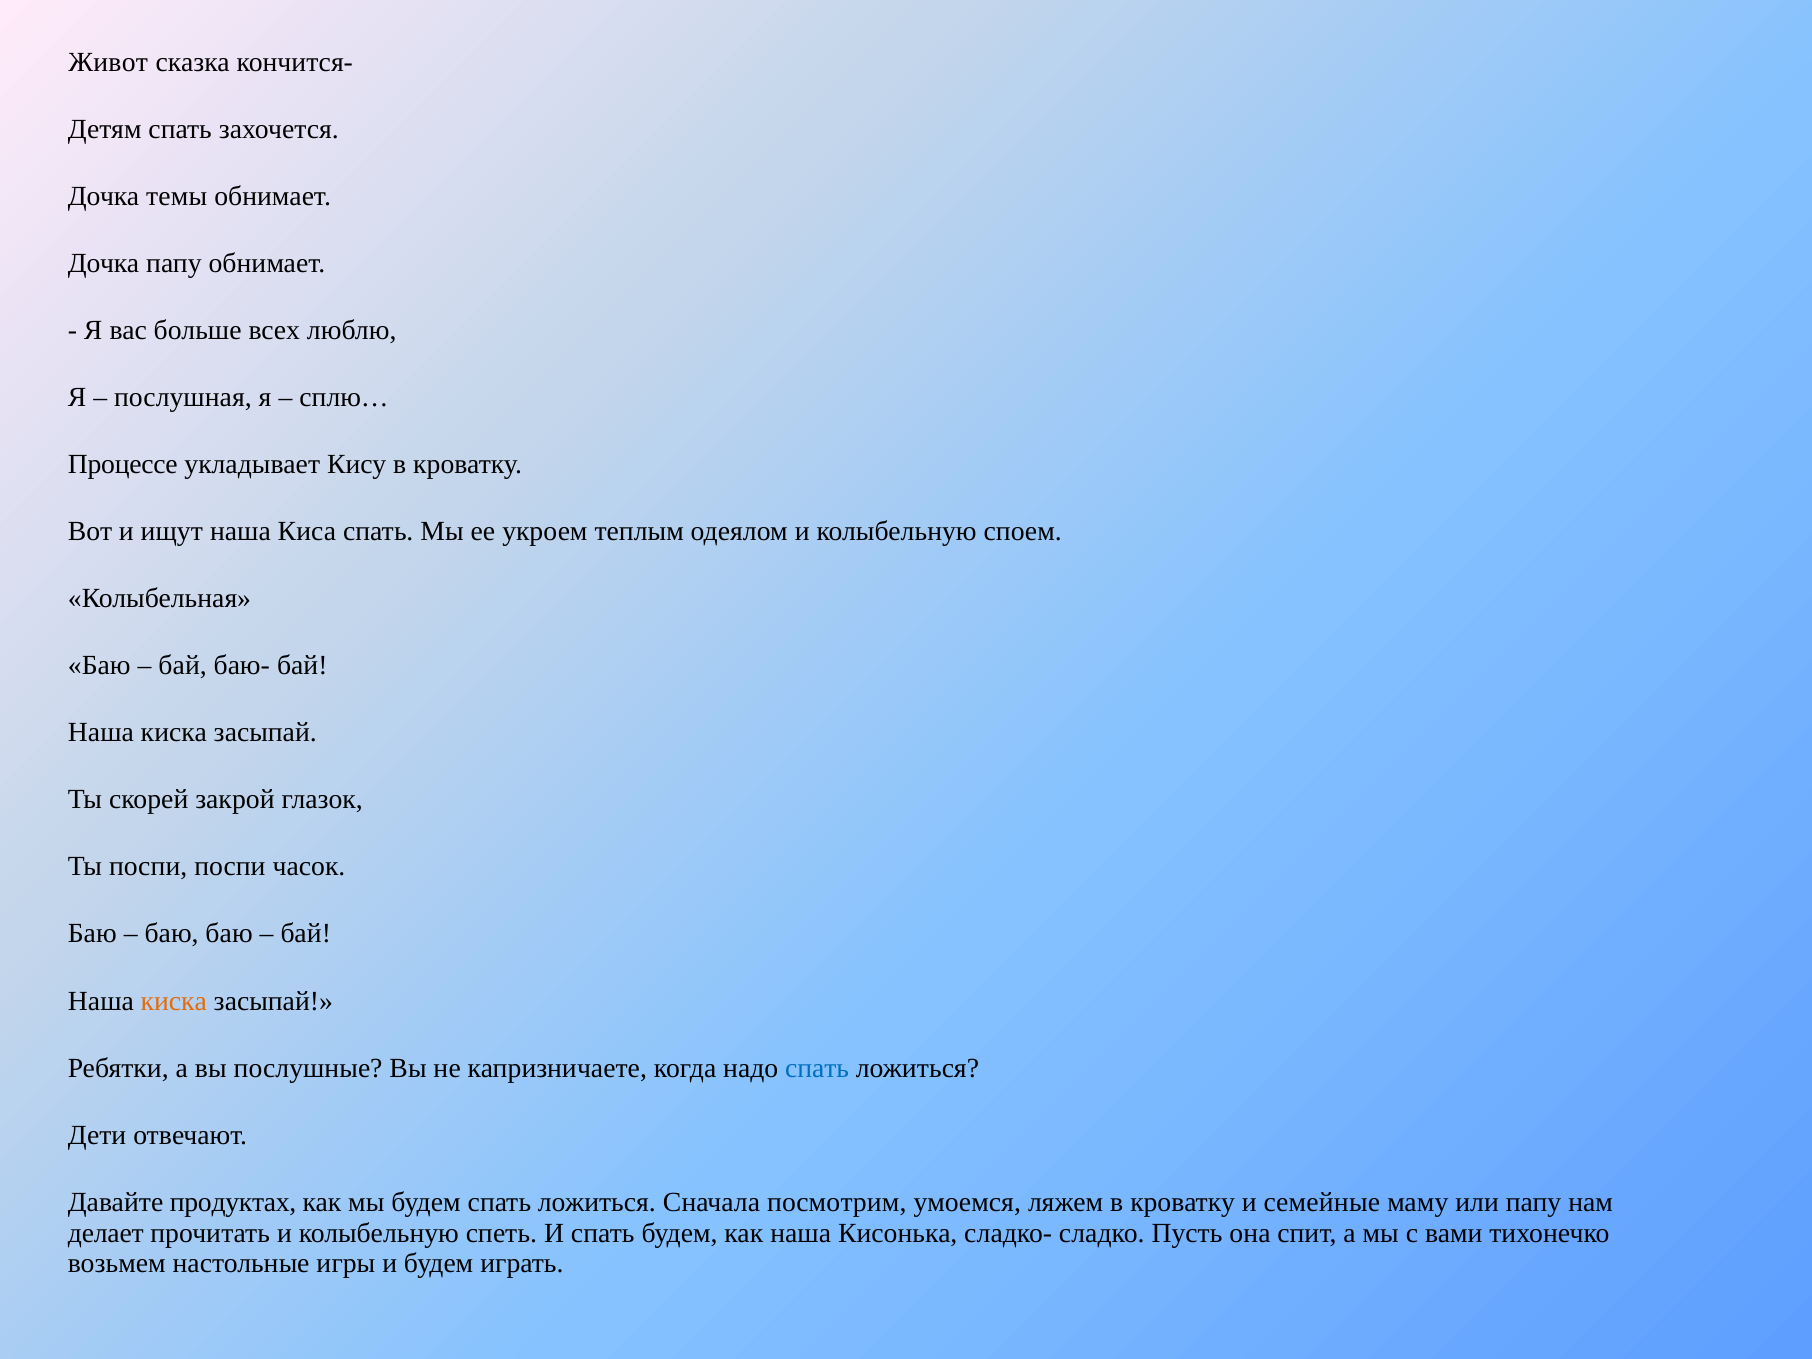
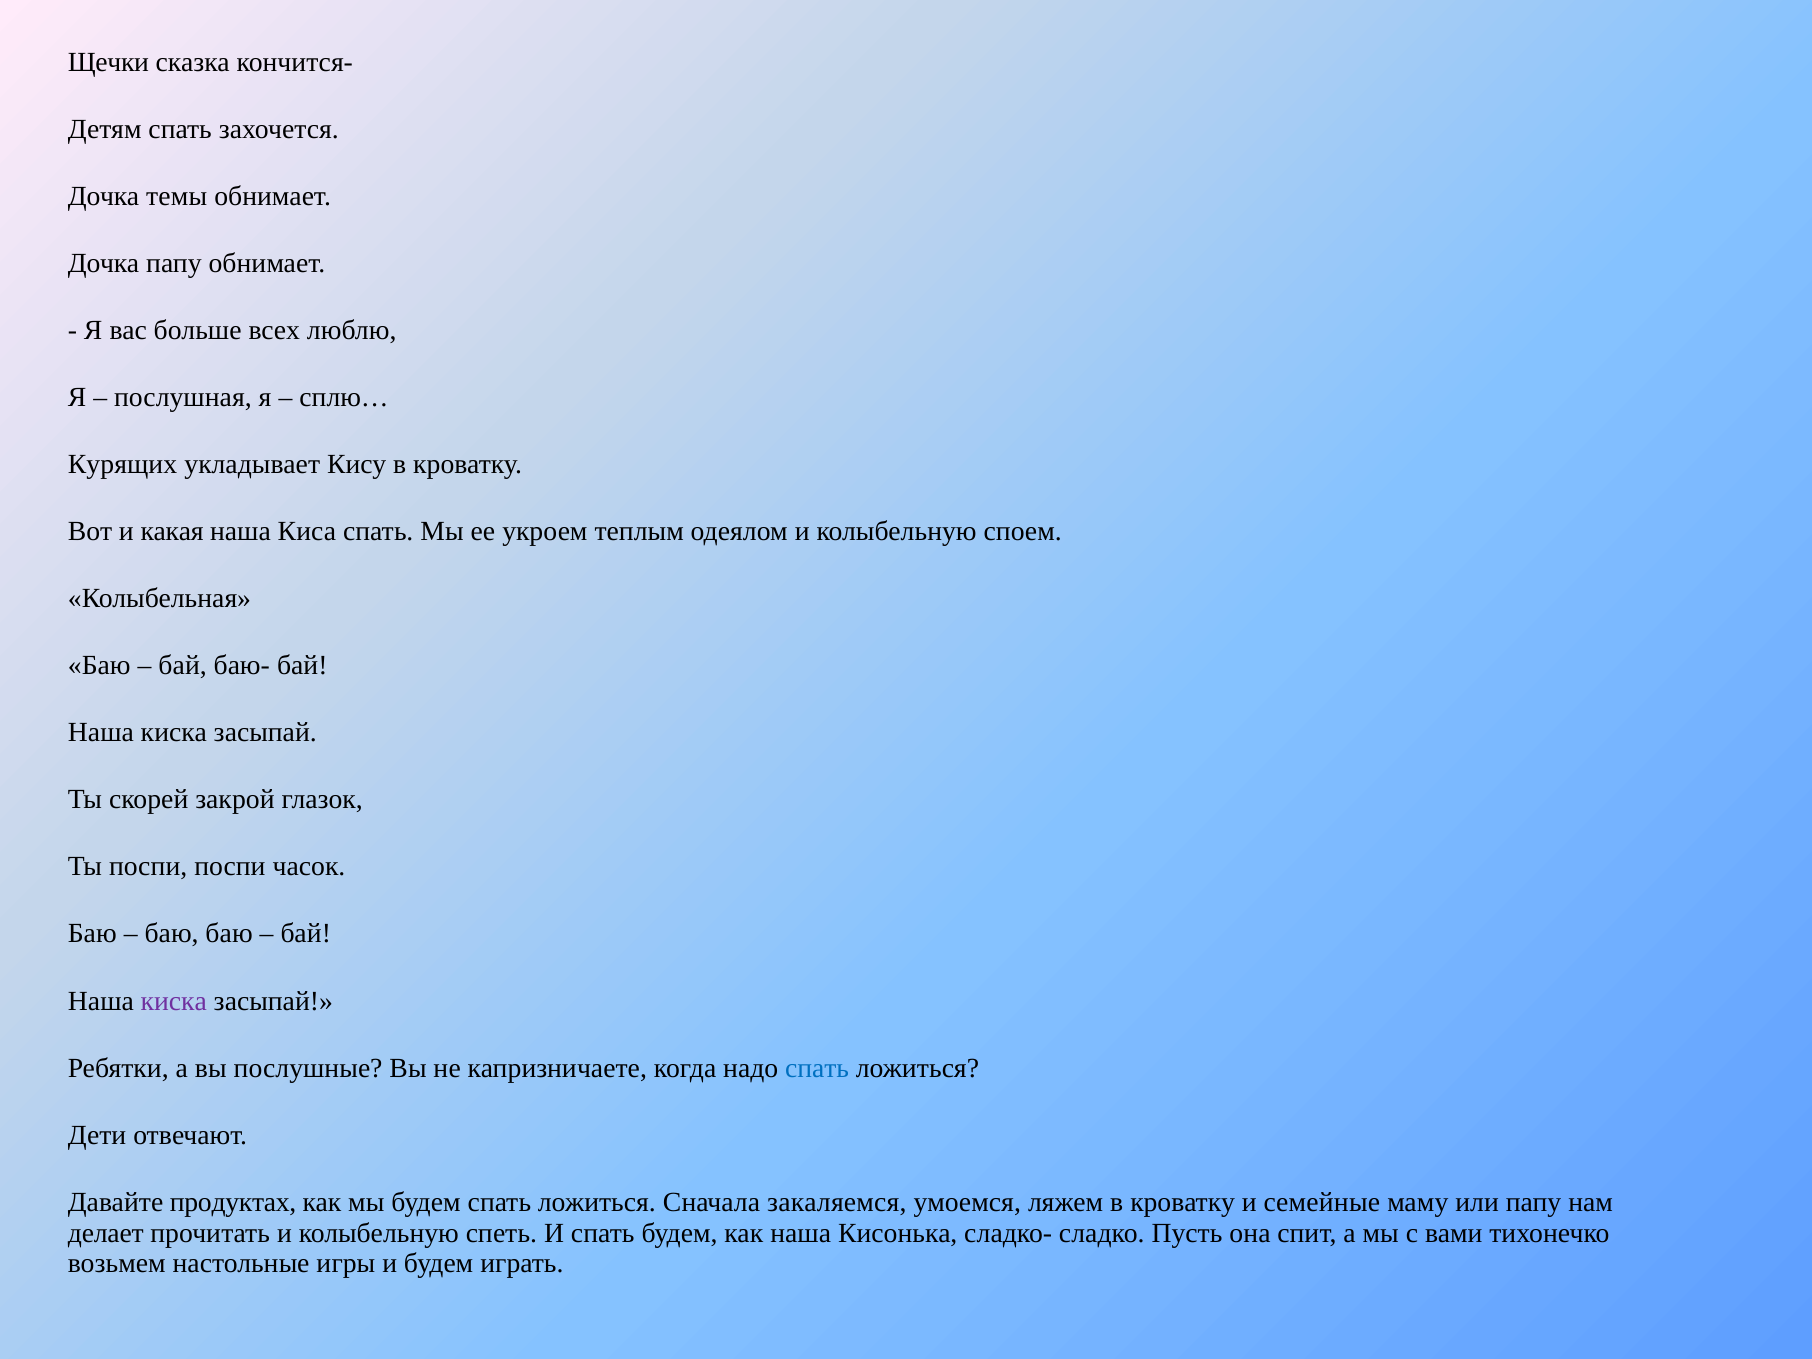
Живот: Живот -> Щечки (108, 62)
Процессе: Процессе -> Курящих (123, 464)
ищут: ищут -> какая (172, 531)
киска colour: orange -> purple (174, 1001)
посмотрим: посмотрим -> закаляемся (837, 1202)
